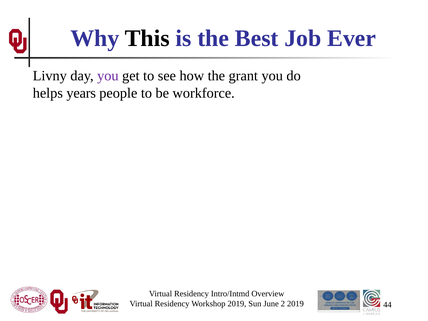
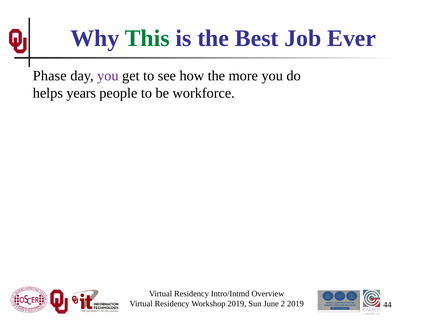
This colour: black -> green (147, 38)
Livny: Livny -> Phase (50, 76)
grant: grant -> more (243, 76)
